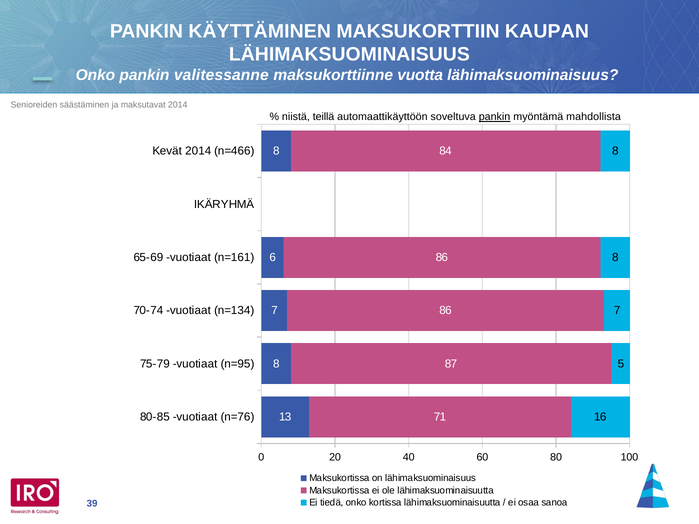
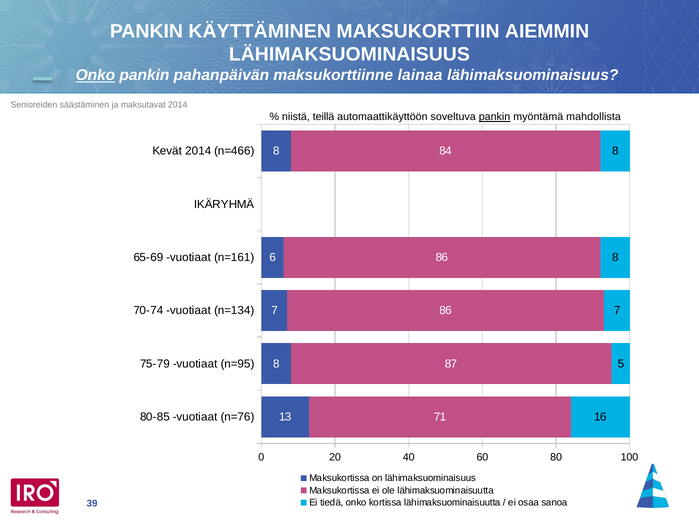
KAUPAN: KAUPAN -> AIEMMIN (547, 31)
Onko underline: none -> present (95, 75)
valitessanne: valitessanne -> pahanpäivän (221, 75)
vuotta: vuotta -> lainaa (420, 75)
